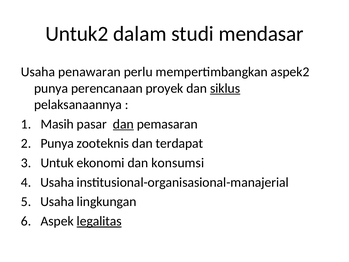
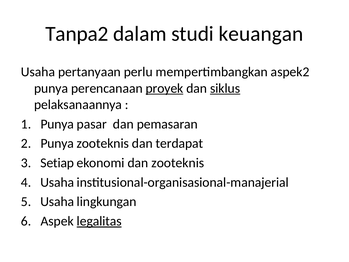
Untuk2: Untuk2 -> Tanpa2 (77, 34)
mendasar: mendasar -> keuangan (261, 34)
penawaran: penawaran -> pertanyaan (89, 72)
proyek underline: none -> present (165, 88)
Masih: Masih -> Punya (57, 124)
dan underline: present -> none (123, 124)
Untuk: Untuk -> Setiap (57, 163)
dan konsumsi: konsumsi -> zooteknis (178, 163)
